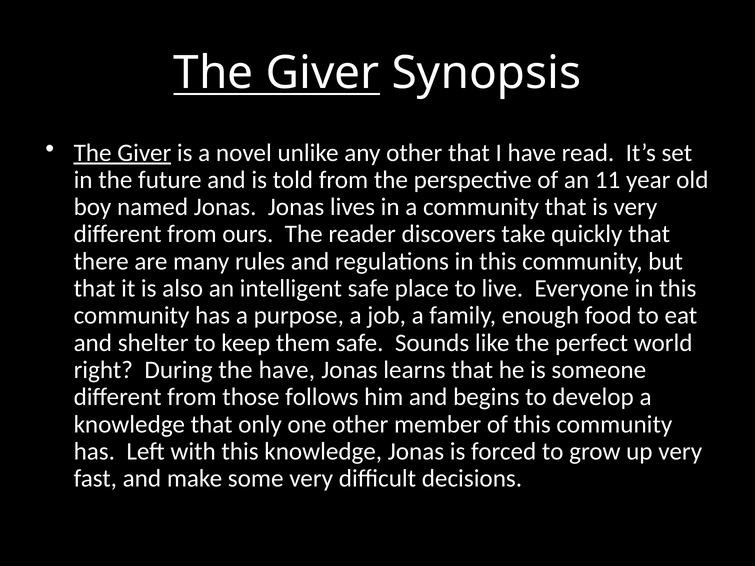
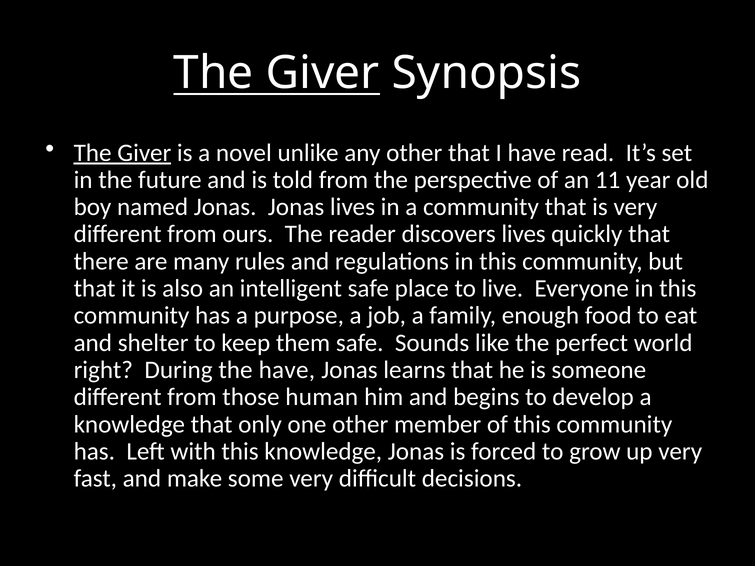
discovers take: take -> lives (524, 234)
follows: follows -> human (322, 397)
